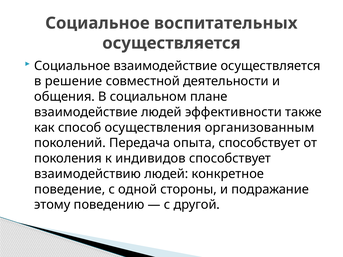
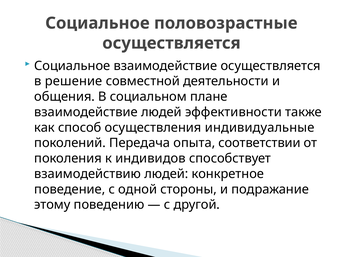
воспитательных: воспитательных -> половозрастные (226, 23)
организованным: организованным -> индивидуальные (260, 128)
опыта способствует: способствует -> соответствии (259, 143)
